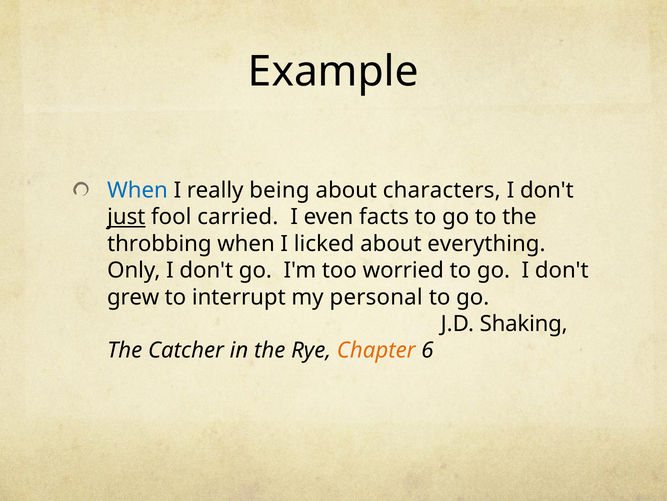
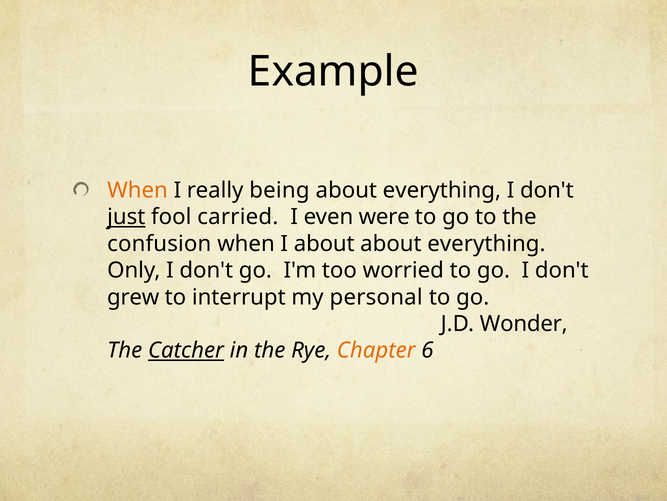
When colour: blue -> orange (138, 190)
characters: characters -> everything (442, 190)
facts: facts -> were (384, 217)
throbbing: throbbing -> confusion (159, 243)
I licked: licked -> about (324, 243)
Shaking: Shaking -> Wonder (524, 323)
Catcher underline: none -> present (186, 350)
